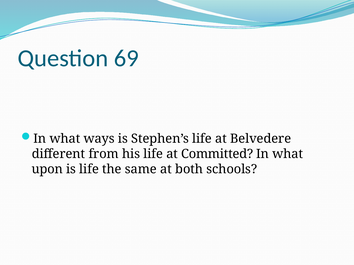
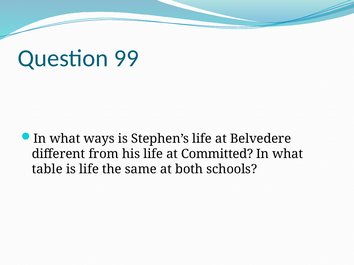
69: 69 -> 99 (126, 58)
upon: upon -> table (47, 170)
